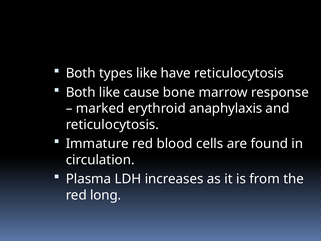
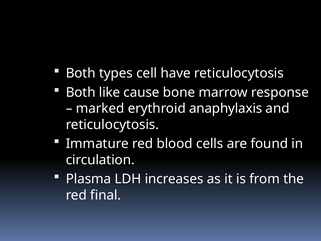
types like: like -> cell (147, 73)
long: long -> final (106, 195)
